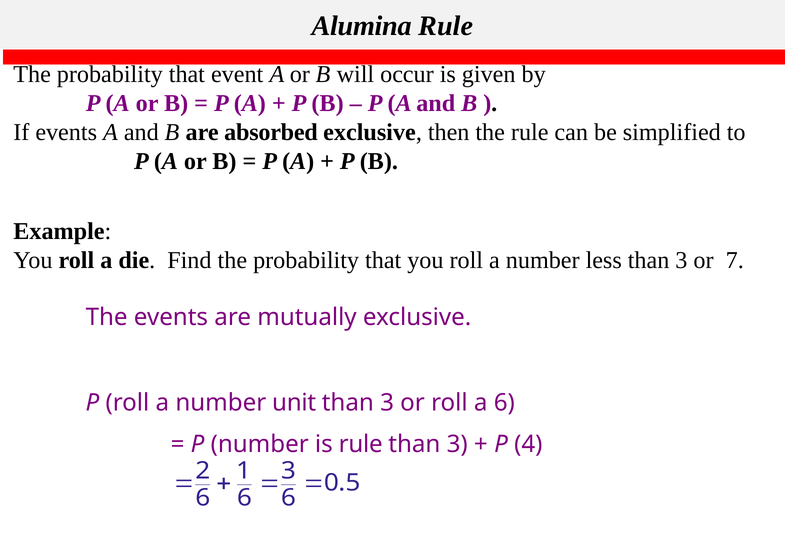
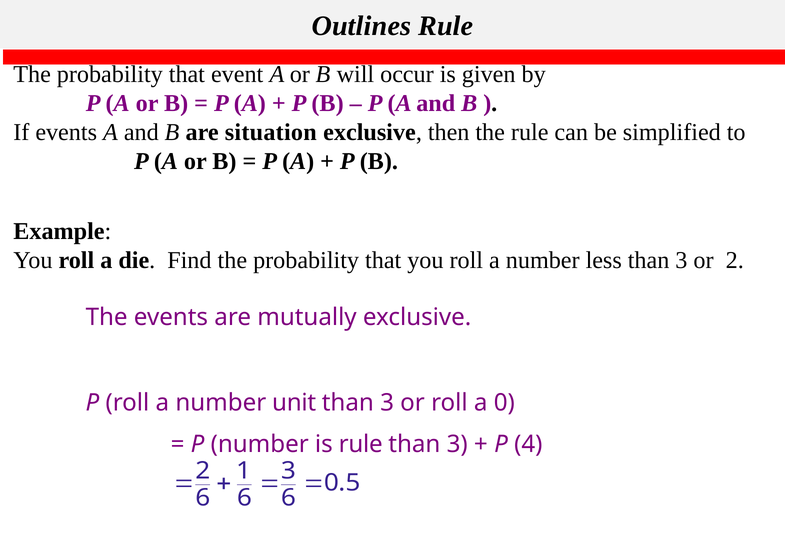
Alumina: Alumina -> Outlines (361, 26)
absorbed: absorbed -> situation (271, 132)
or 7: 7 -> 2 (735, 260)
a 6: 6 -> 0 (504, 403)
